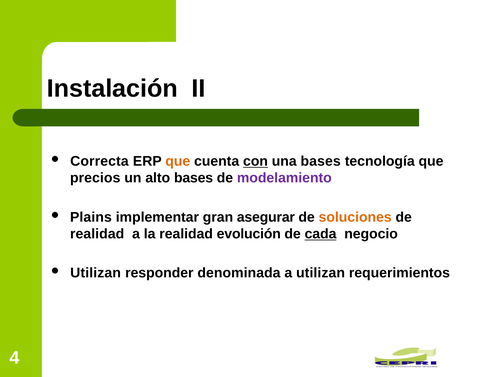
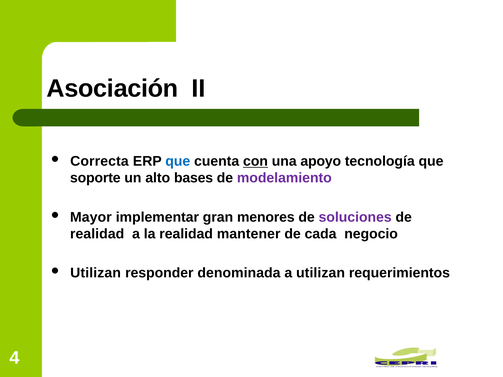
Instalación: Instalación -> Asociación (112, 89)
que colour: orange -> blue (178, 161)
una bases: bases -> apoyo (321, 161)
precios: precios -> soporte (95, 178)
Plains: Plains -> Mayor (91, 217)
asegurar: asegurar -> menores (266, 217)
soluciones colour: orange -> purple (355, 217)
evolución: evolución -> mantener (249, 234)
cada underline: present -> none (321, 234)
